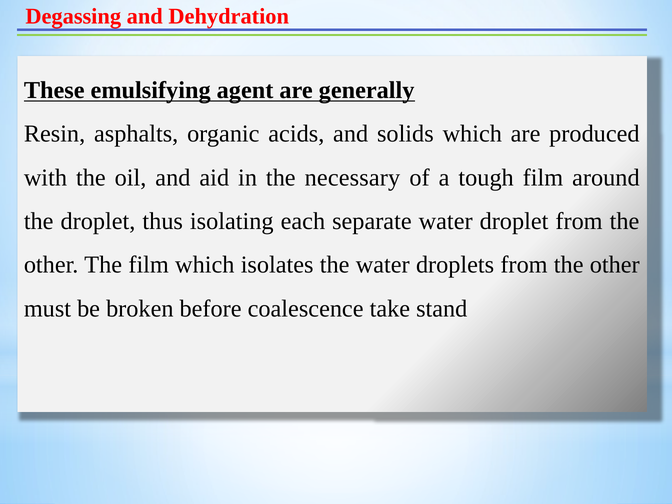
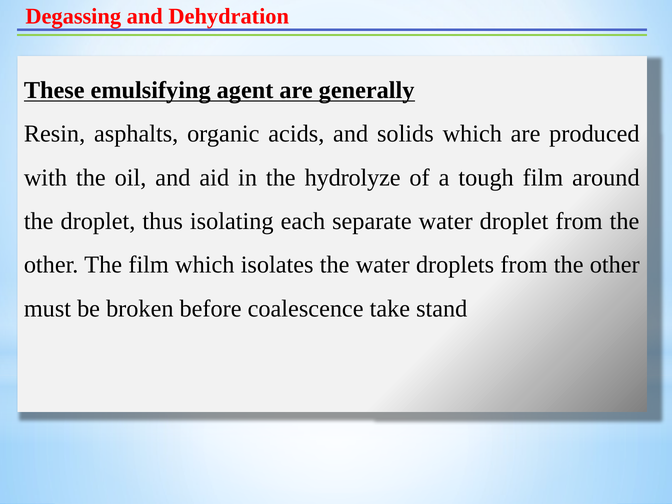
necessary: necessary -> hydrolyze (353, 178)
